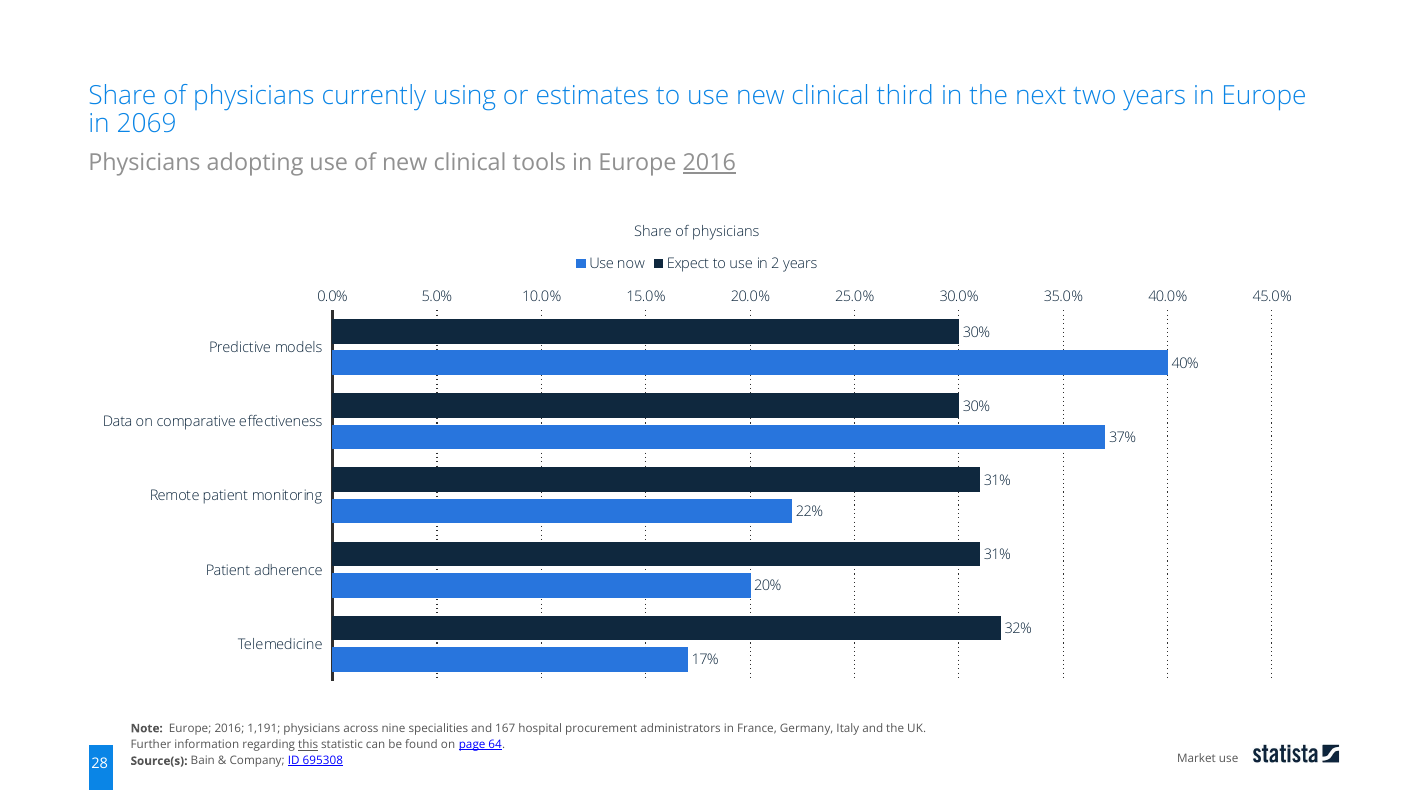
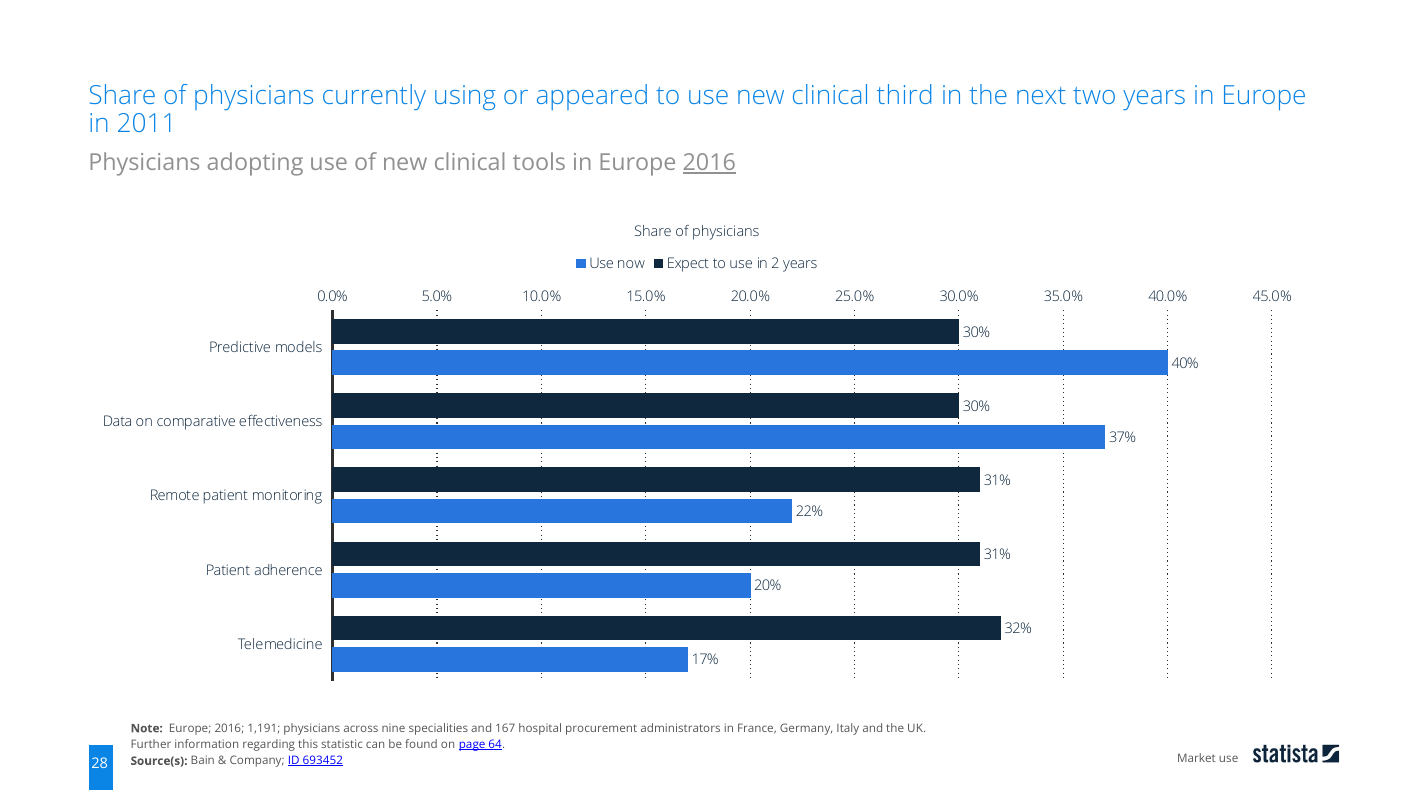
estimates: estimates -> appeared (592, 96)
2069: 2069 -> 2011 (147, 124)
this underline: present -> none (308, 745)
695308: 695308 -> 693452 (323, 761)
